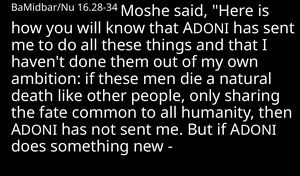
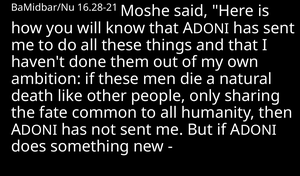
16.28-34: 16.28-34 -> 16.28-21 (97, 8)
